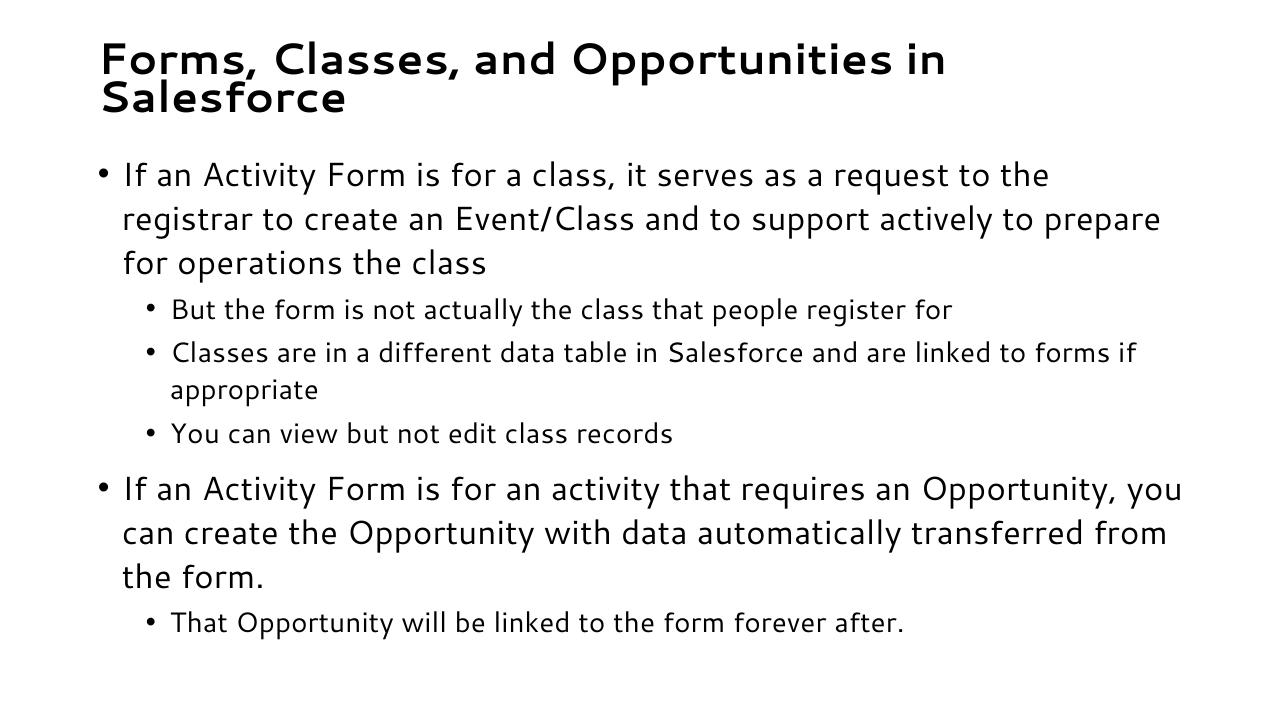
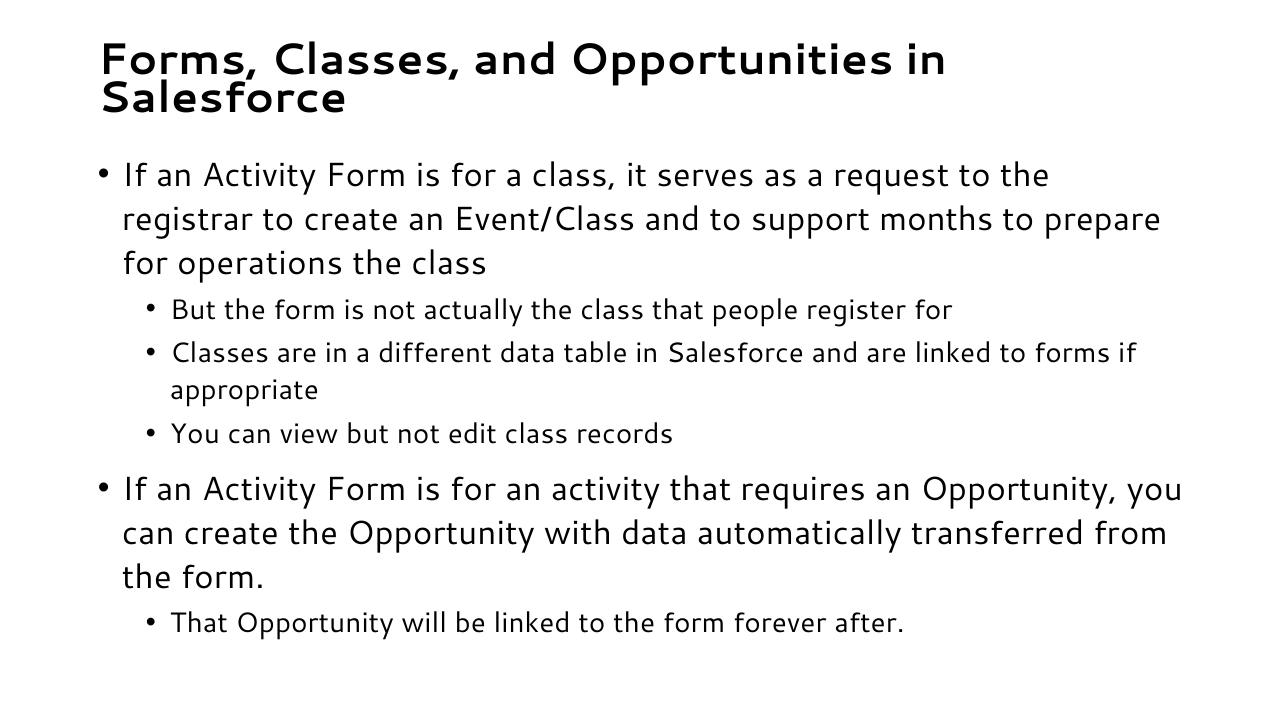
actively: actively -> months (936, 219)
